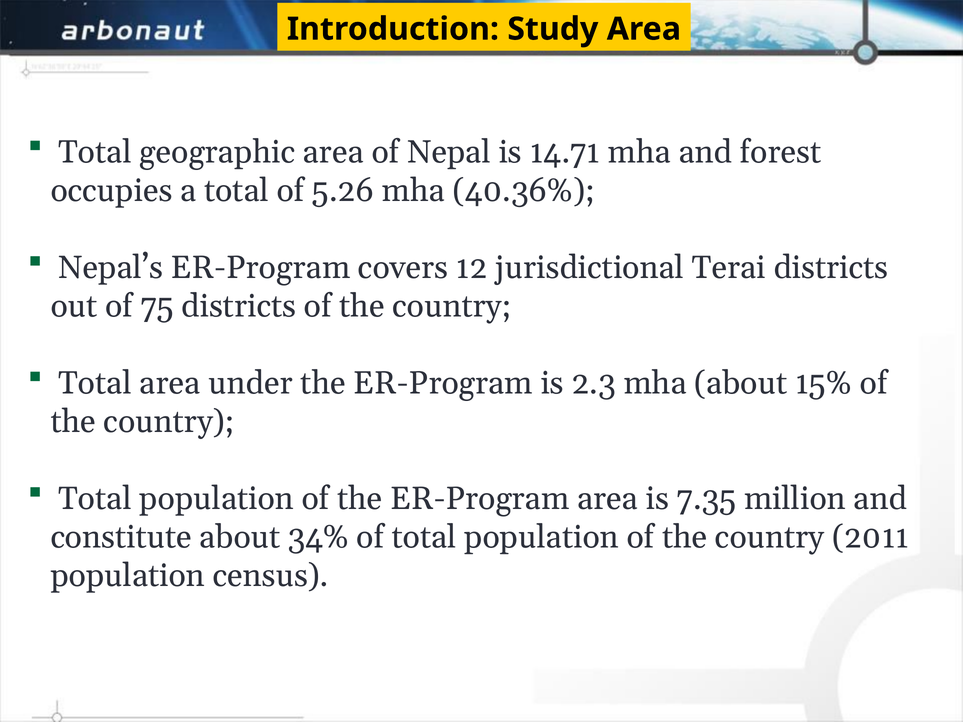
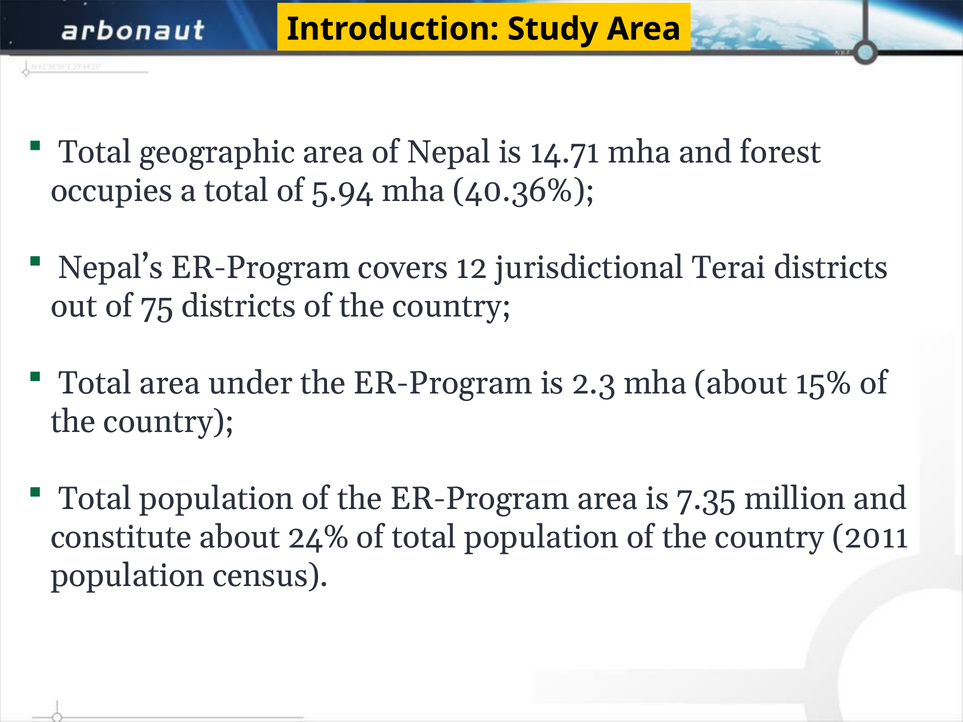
5.26: 5.26 -> 5.94 (343, 191)
34%: 34% -> 24% (319, 537)
